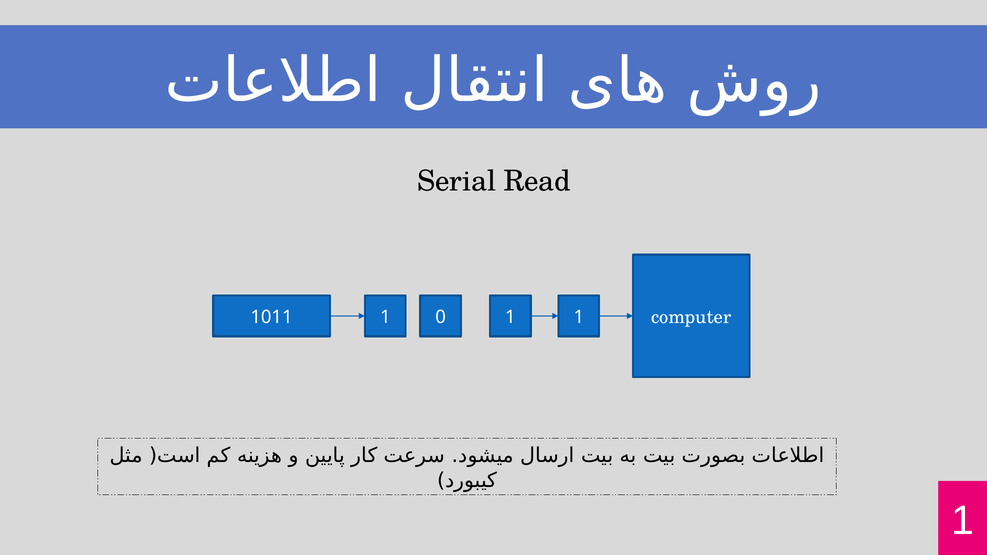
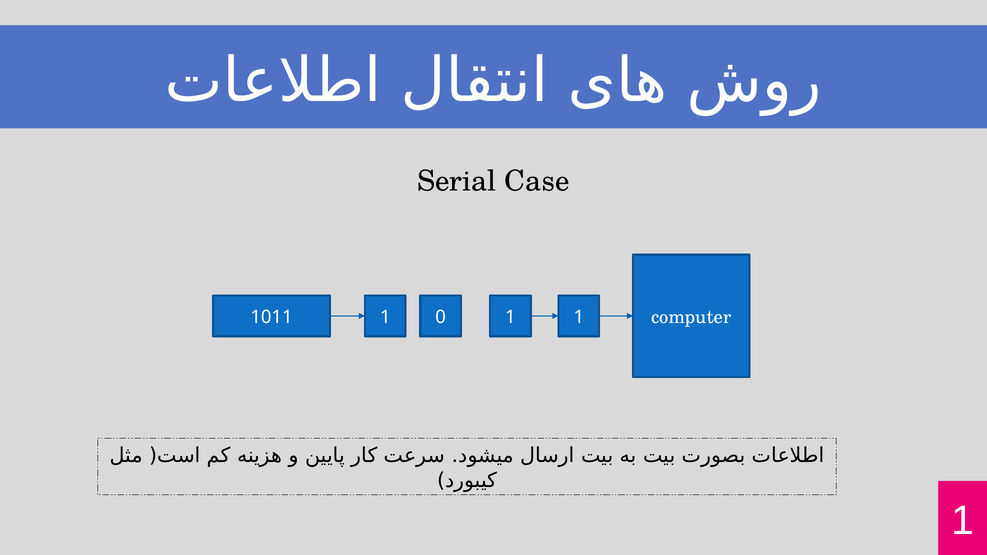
Read: Read -> Case (537, 181)
